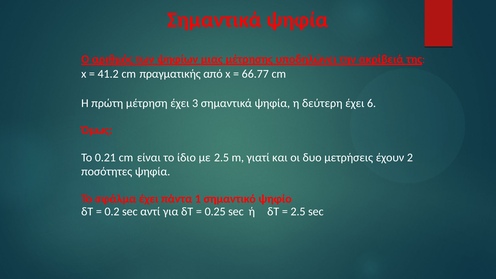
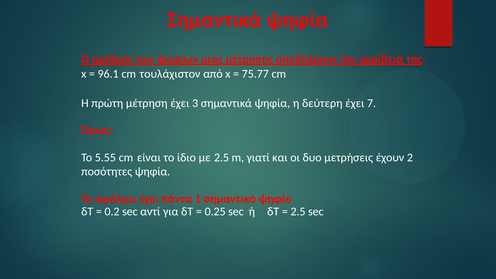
41.2: 41.2 -> 96.1 (108, 74)
πραγματικής: πραγματικής -> τουλάχιστον (170, 74)
66.77: 66.77 -> 75.77 (255, 74)
6: 6 -> 7 (372, 103)
0.21: 0.21 -> 5.55 (105, 157)
